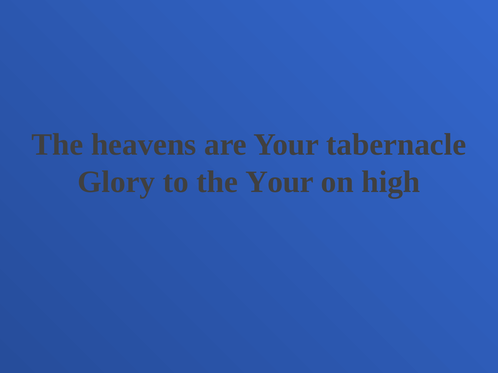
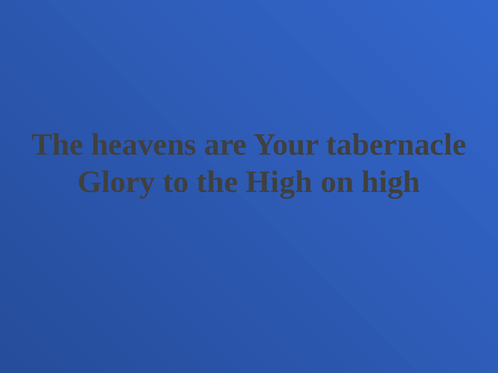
the Your: Your -> High (279, 182)
